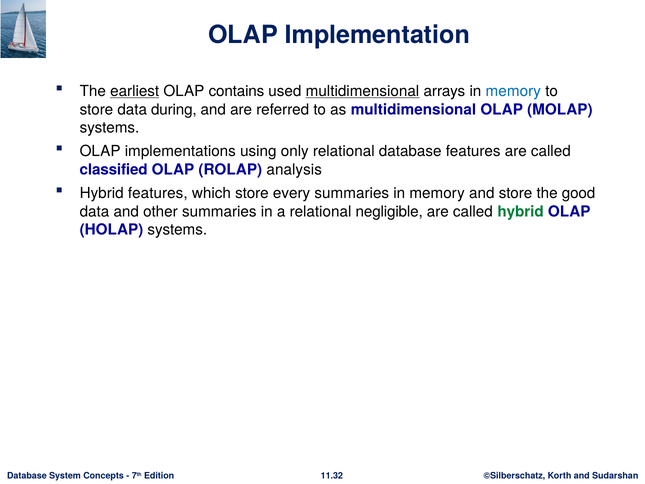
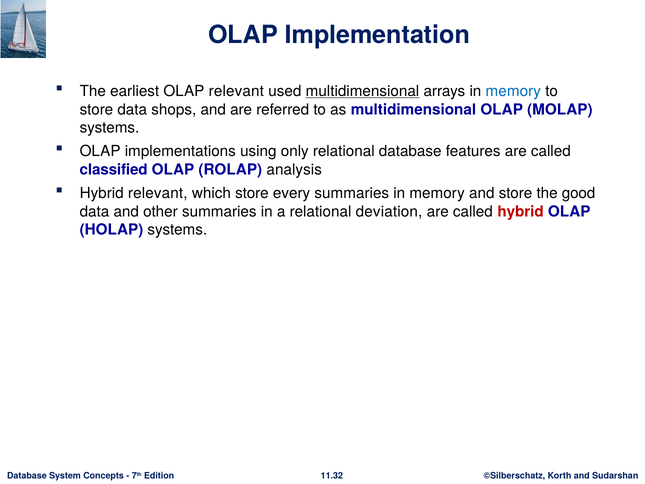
earliest underline: present -> none (135, 91)
OLAP contains: contains -> relevant (236, 91)
during: during -> shops (174, 109)
Hybrid features: features -> relevant (158, 193)
negligible: negligible -> deviation (389, 212)
hybrid colour: green -> red (521, 212)
